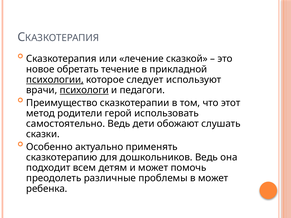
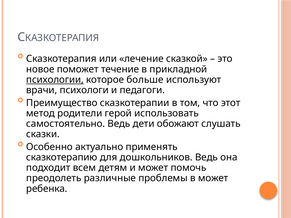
обретать: обретать -> поможет (78, 69)
следует: следует -> больше (145, 80)
психологи underline: present -> none (84, 90)
